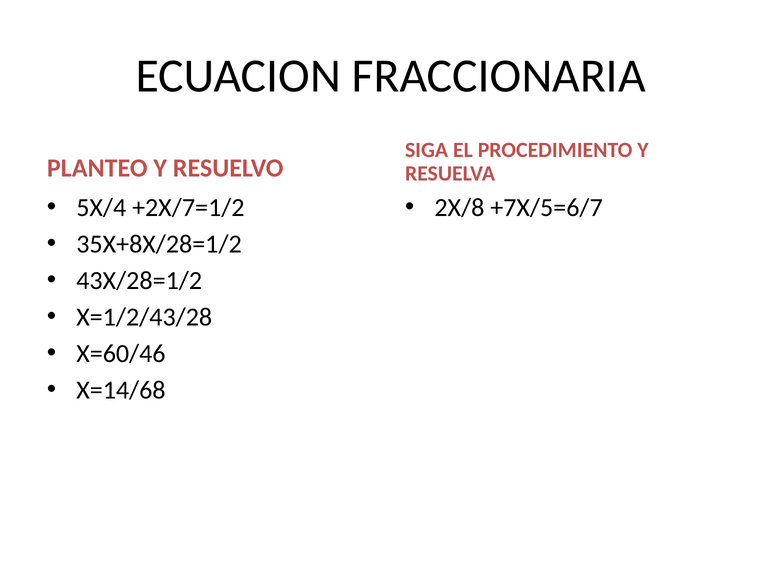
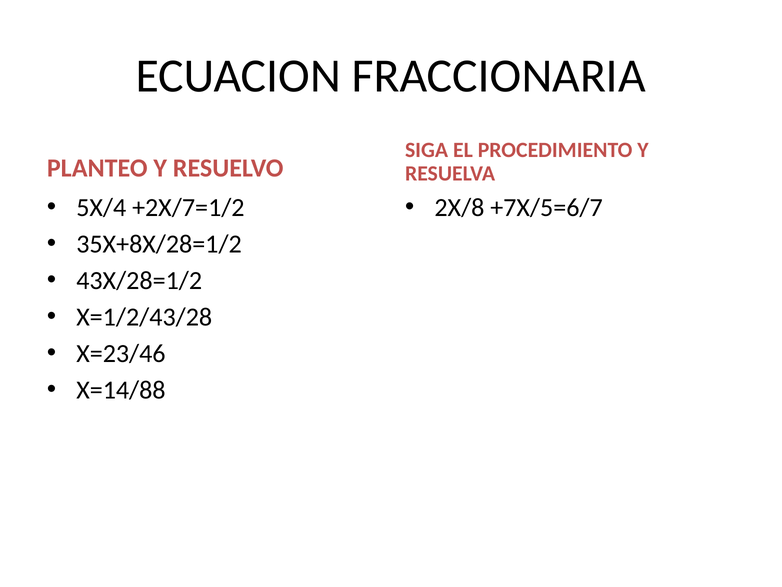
X=60/46: X=60/46 -> X=23/46 (121, 353)
X=14/68: X=14/68 -> X=14/88 (121, 390)
